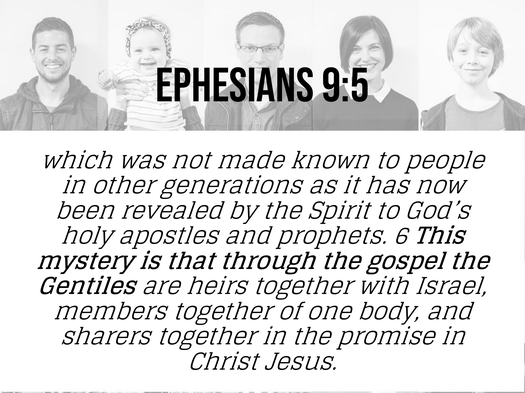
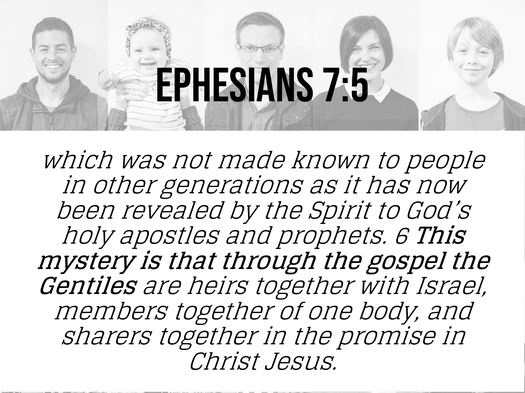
9:5: 9:5 -> 7:5 (345, 86)
